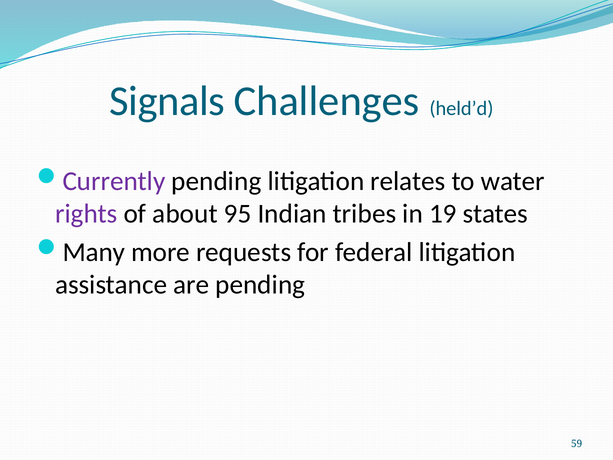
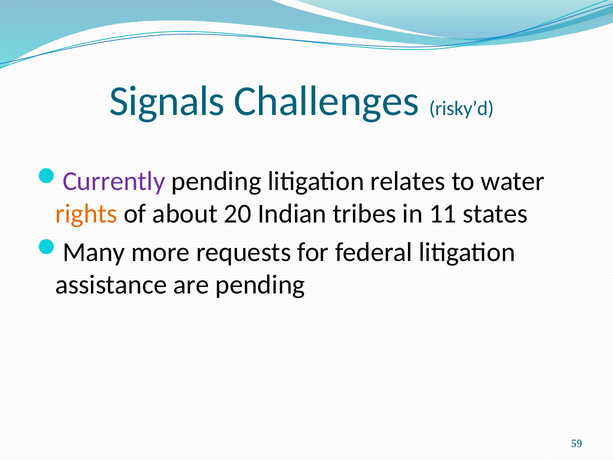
held’d: held’d -> risky’d (462, 109)
rights colour: purple -> orange (86, 214)
95: 95 -> 20 (238, 214)
19: 19 -> 11 (443, 214)
